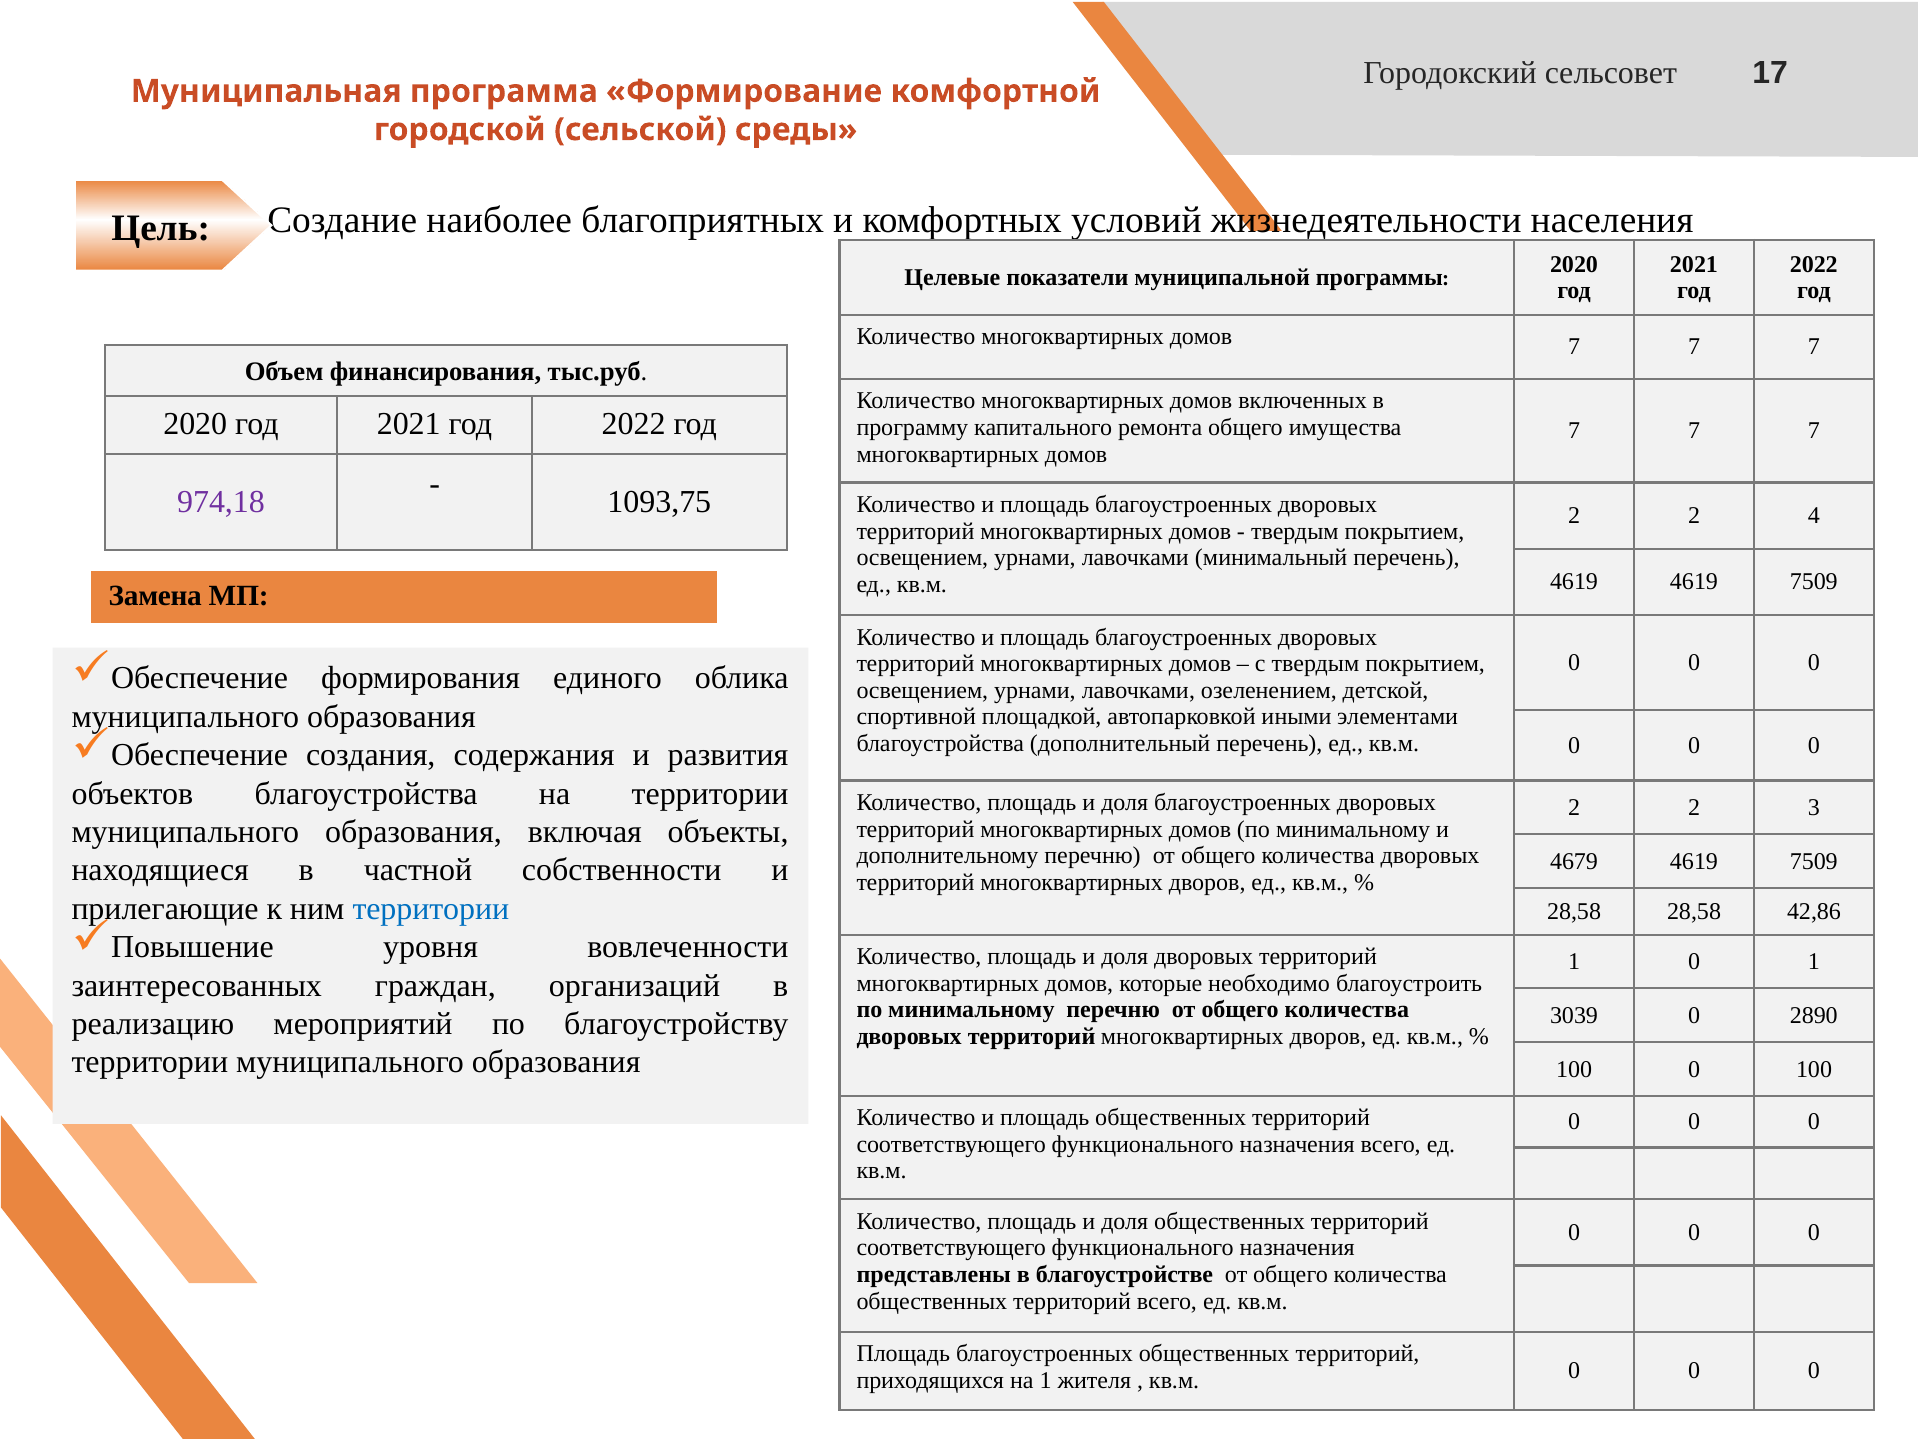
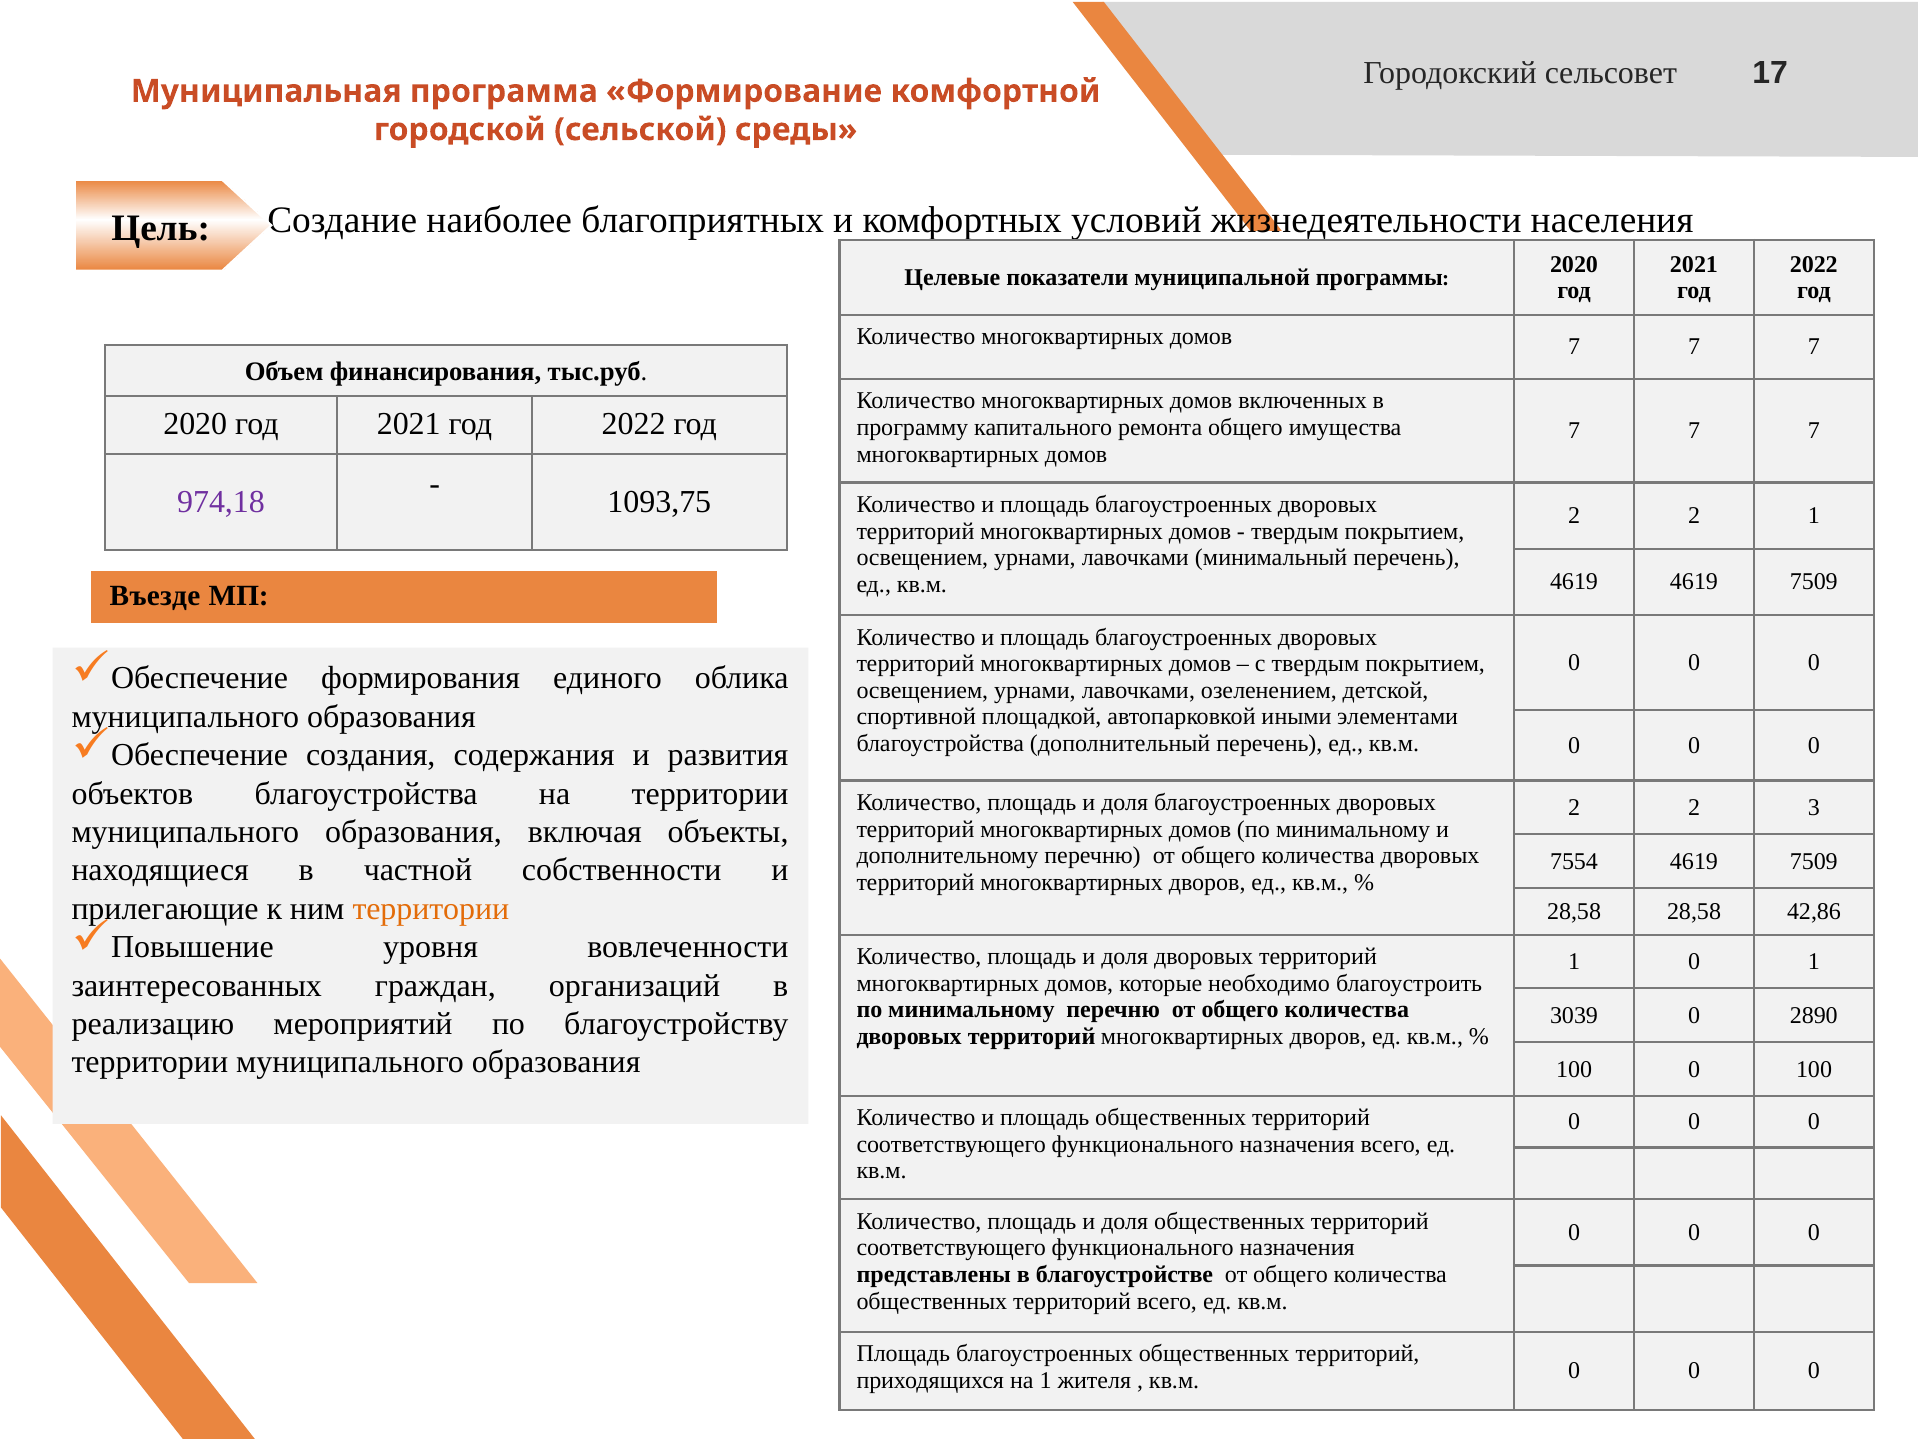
2 4: 4 -> 1 (1814, 516)
Замена: Замена -> Въезде (155, 596)
4679: 4679 -> 7554 (1574, 861)
территории colour: blue -> orange (431, 908)
